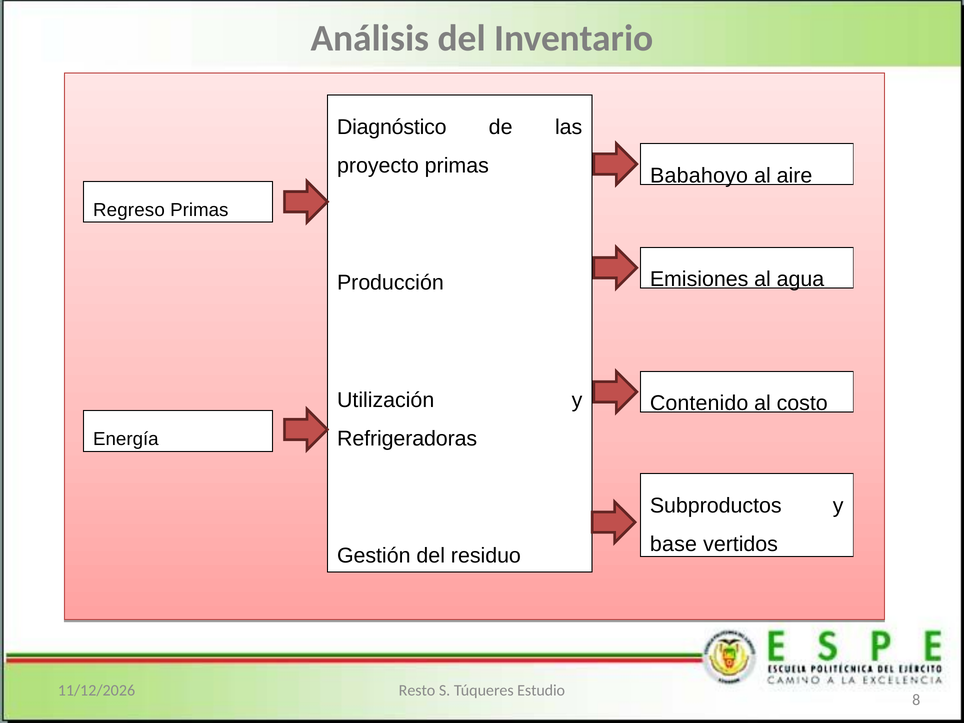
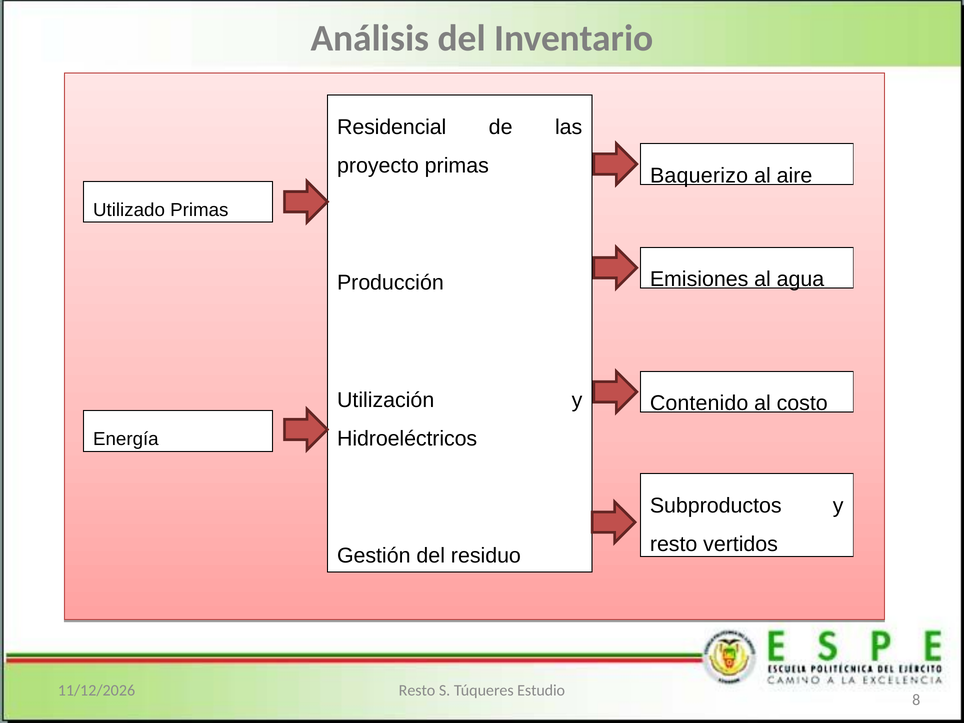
Diagnóstico: Diagnóstico -> Residencial (392, 127)
Babahoyo: Babahoyo -> Baquerizo (699, 176)
Regreso: Regreso -> Utilizado (129, 210)
Refrigeradoras: Refrigeradoras -> Hidroeléctricos (407, 438)
base: base -> resto (674, 544)
